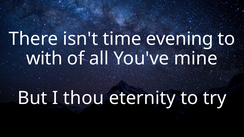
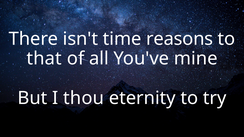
evening: evening -> reasons (180, 39)
with: with -> that (44, 59)
